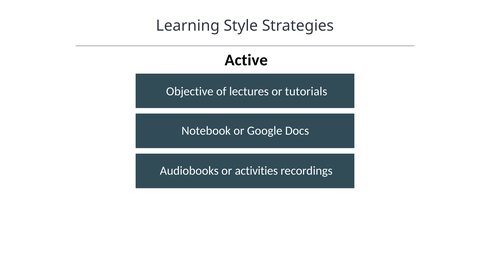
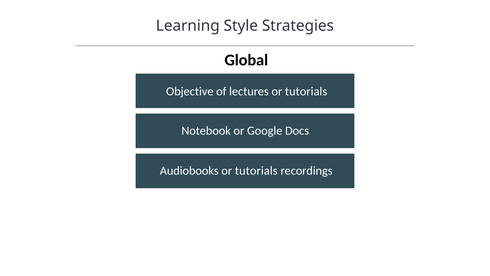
Active: Active -> Global (246, 60)
Audiobooks or activities: activities -> tutorials (256, 171)
